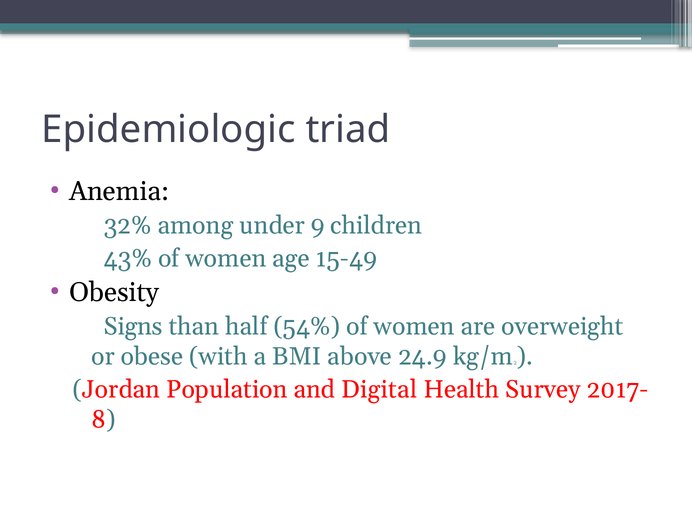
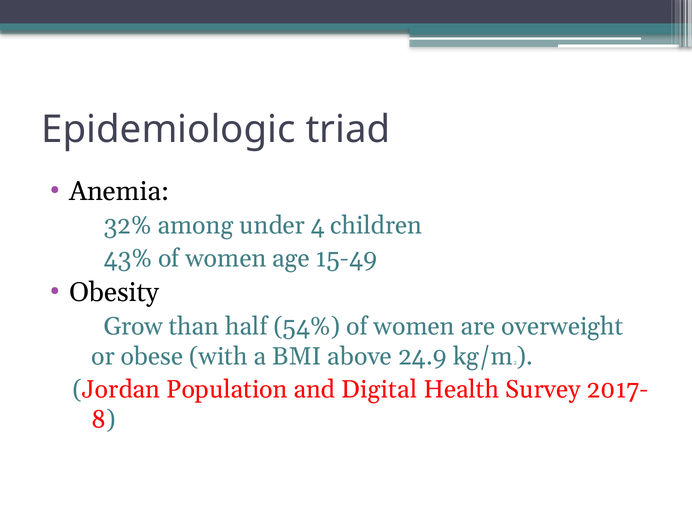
9: 9 -> 4 (318, 226)
Signs: Signs -> Grow (133, 327)
